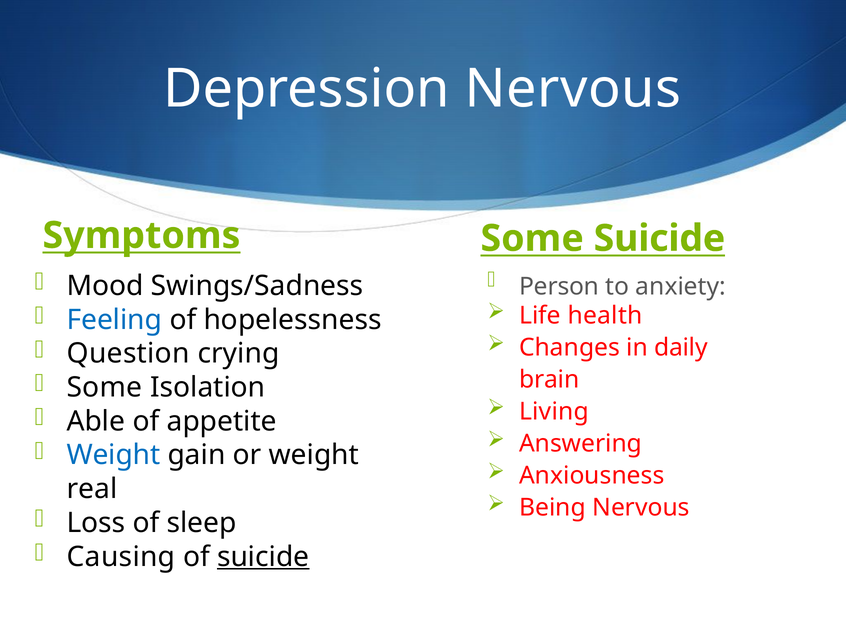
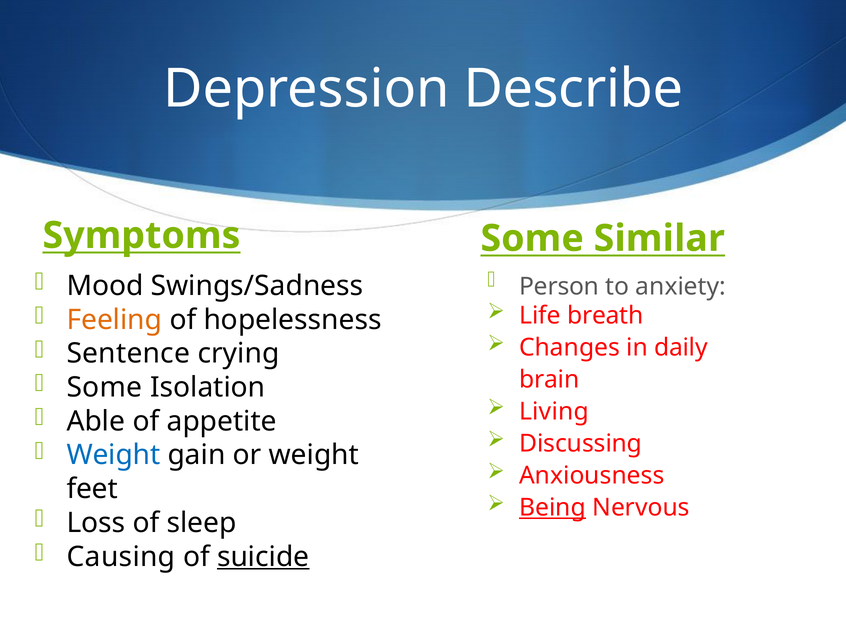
Depression Nervous: Nervous -> Describe (573, 89)
Some Suicide: Suicide -> Similar (659, 238)
health: health -> breath (605, 315)
Feeling colour: blue -> orange (114, 319)
Question: Question -> Sentence (128, 353)
Answering: Answering -> Discussing (581, 443)
real: real -> feet (92, 489)
Being underline: none -> present (553, 507)
